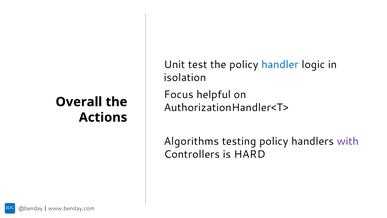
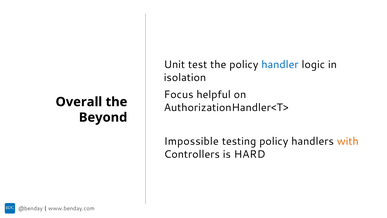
Actions: Actions -> Beyond (103, 117)
Algorithms: Algorithms -> Impossible (191, 141)
with colour: purple -> orange (348, 141)
